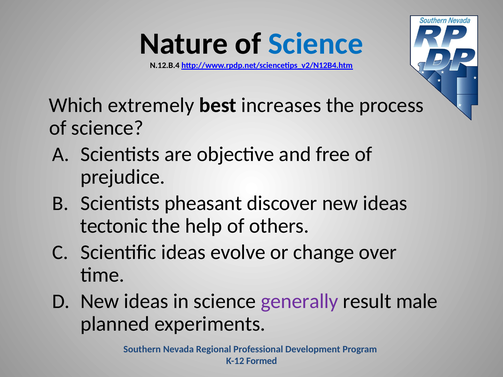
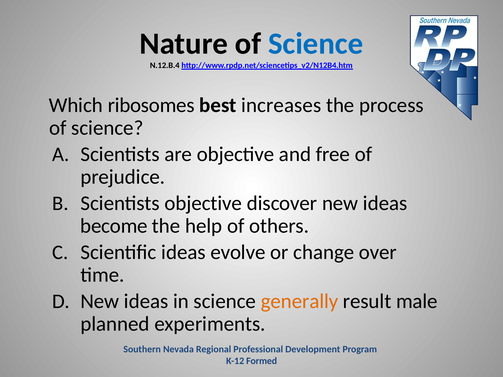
extremely: extremely -> ribosomes (151, 105)
Scientists pheasant: pheasant -> objective (203, 203)
tectonic: tectonic -> become (114, 226)
generally colour: purple -> orange (300, 301)
